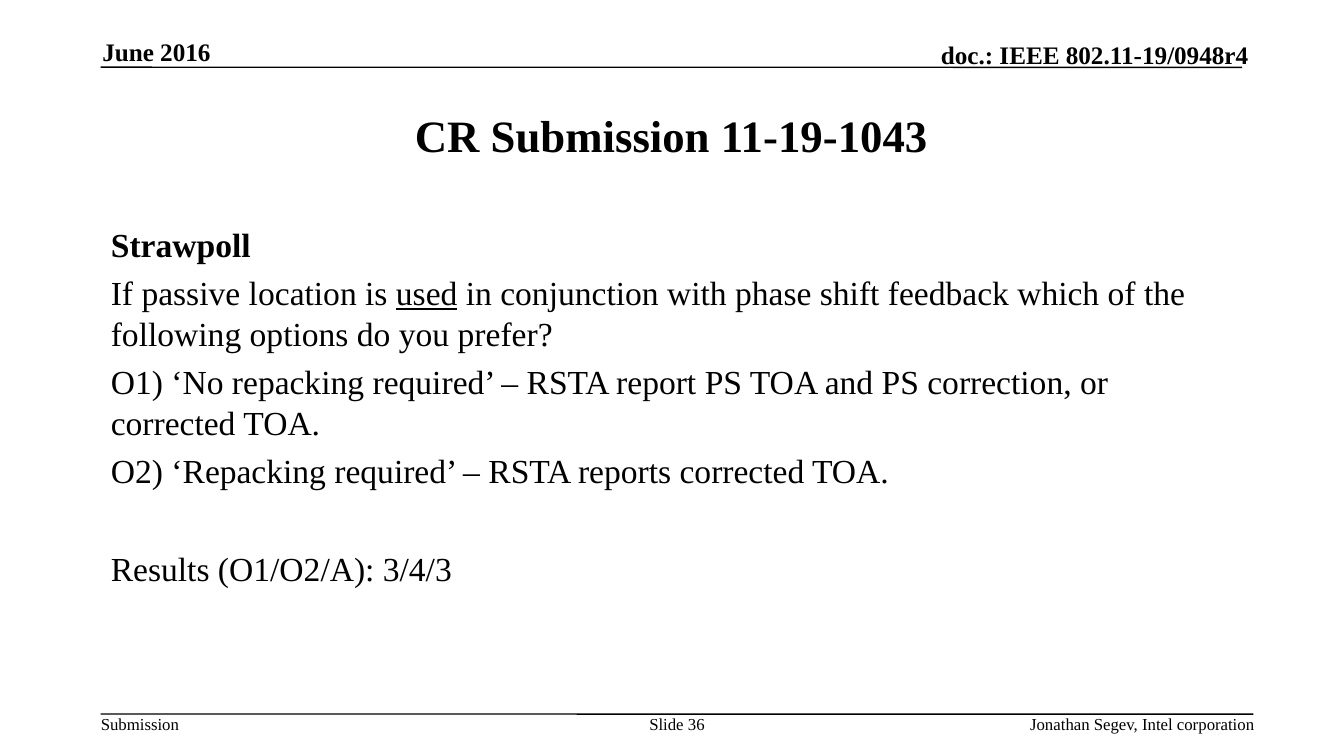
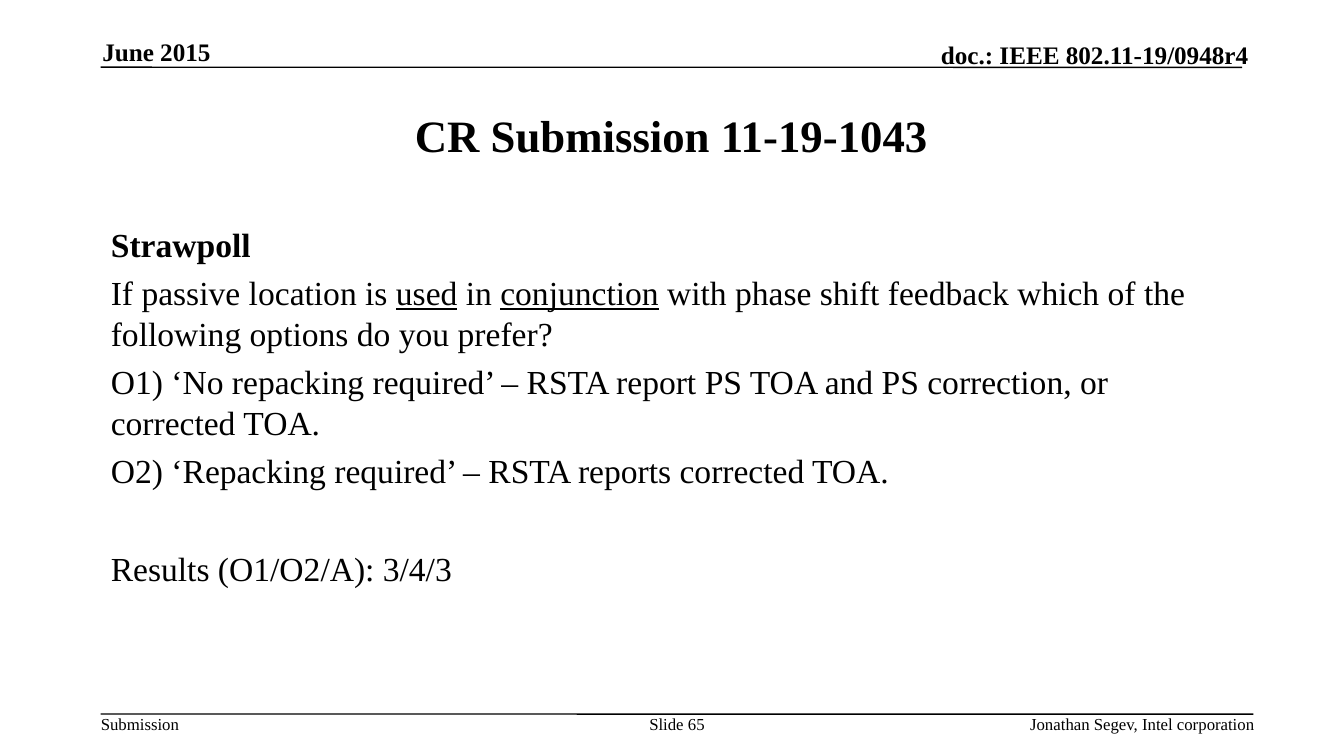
2016: 2016 -> 2015 (185, 53)
conjunction underline: none -> present (580, 294)
36: 36 -> 65 (696, 725)
